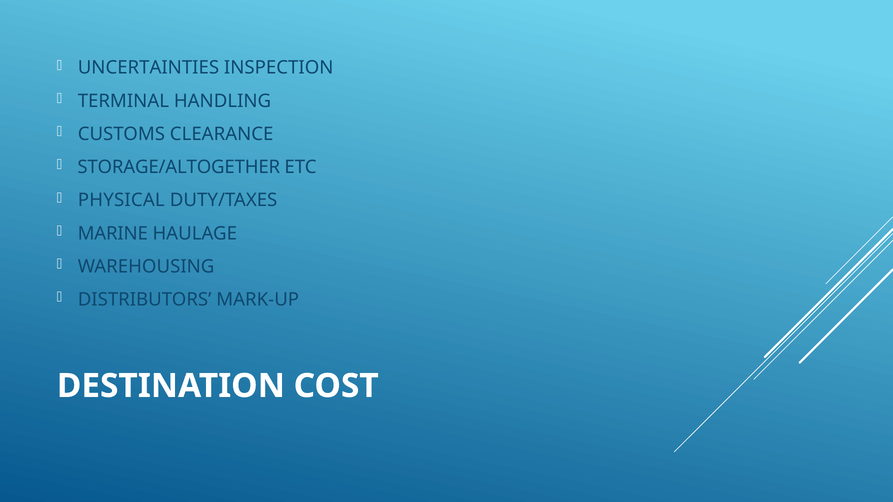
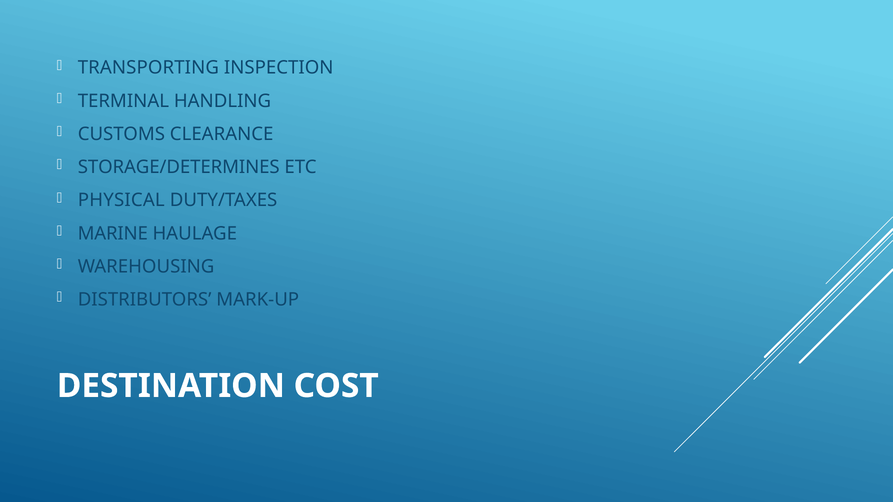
UNCERTAINTIES: UNCERTAINTIES -> TRANSPORTING (148, 68)
STORAGE/ALTOGETHER: STORAGE/ALTOGETHER -> STORAGE/DETERMINES (179, 167)
